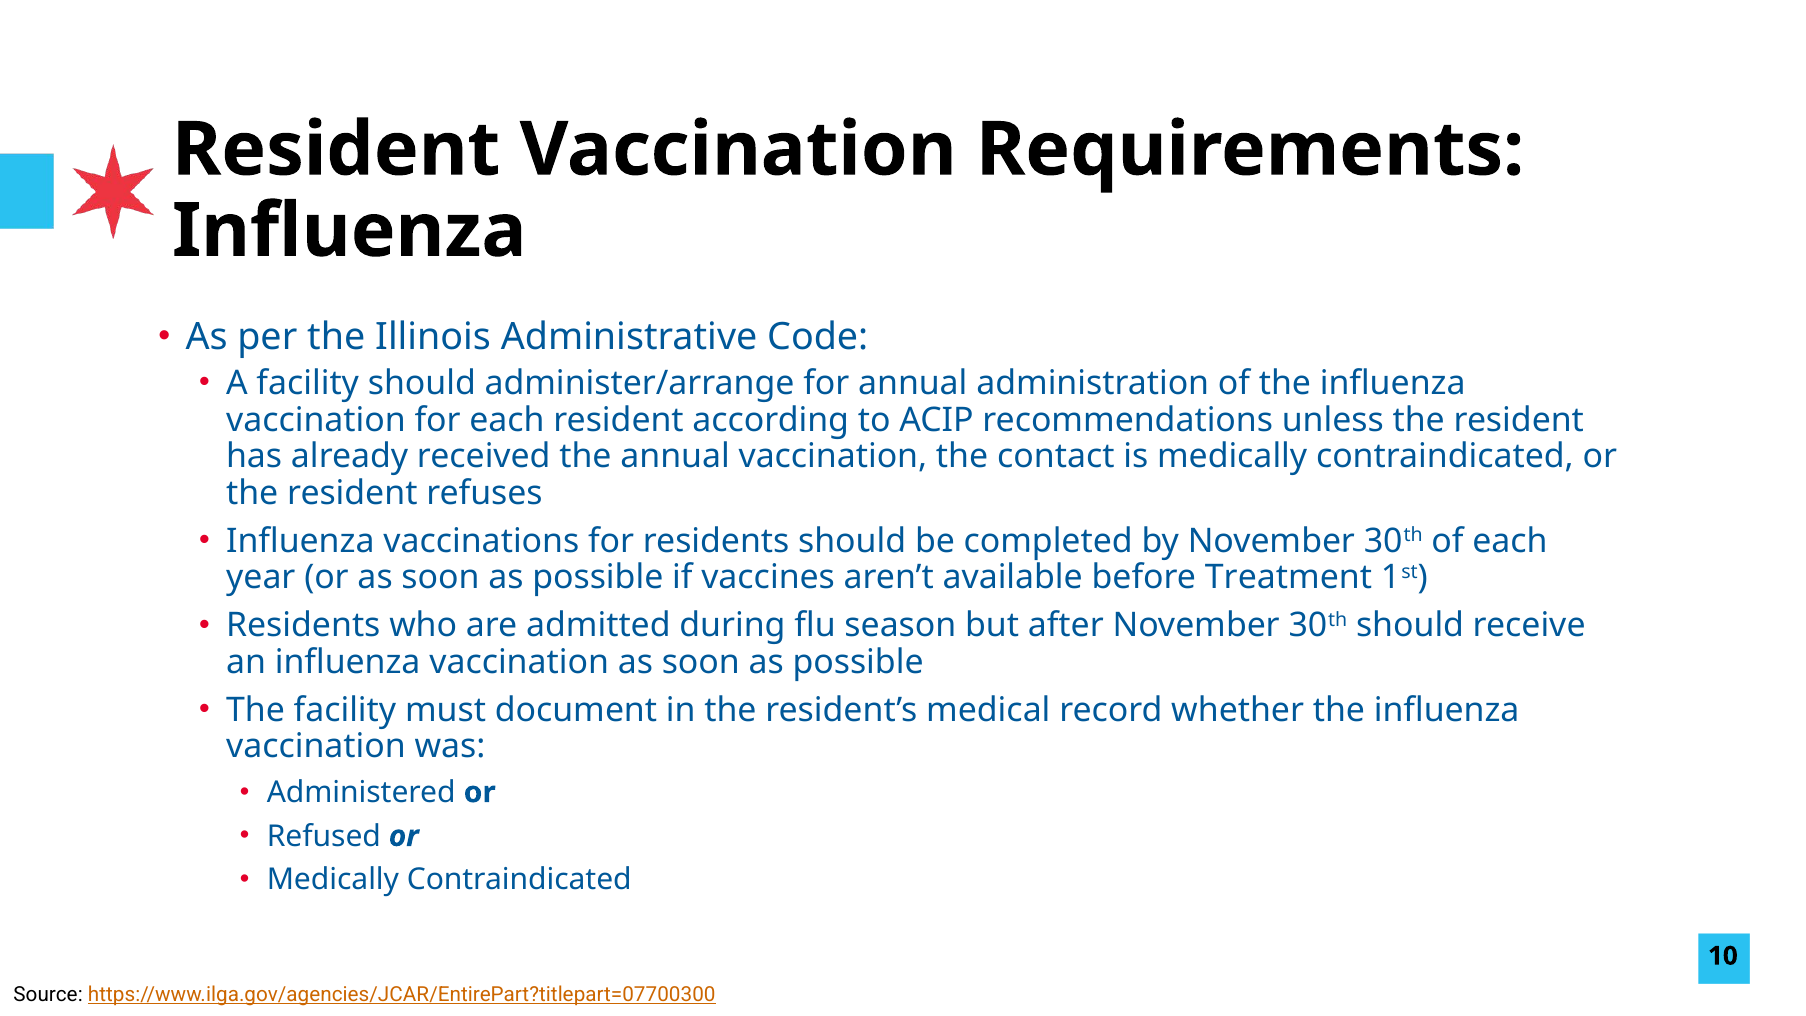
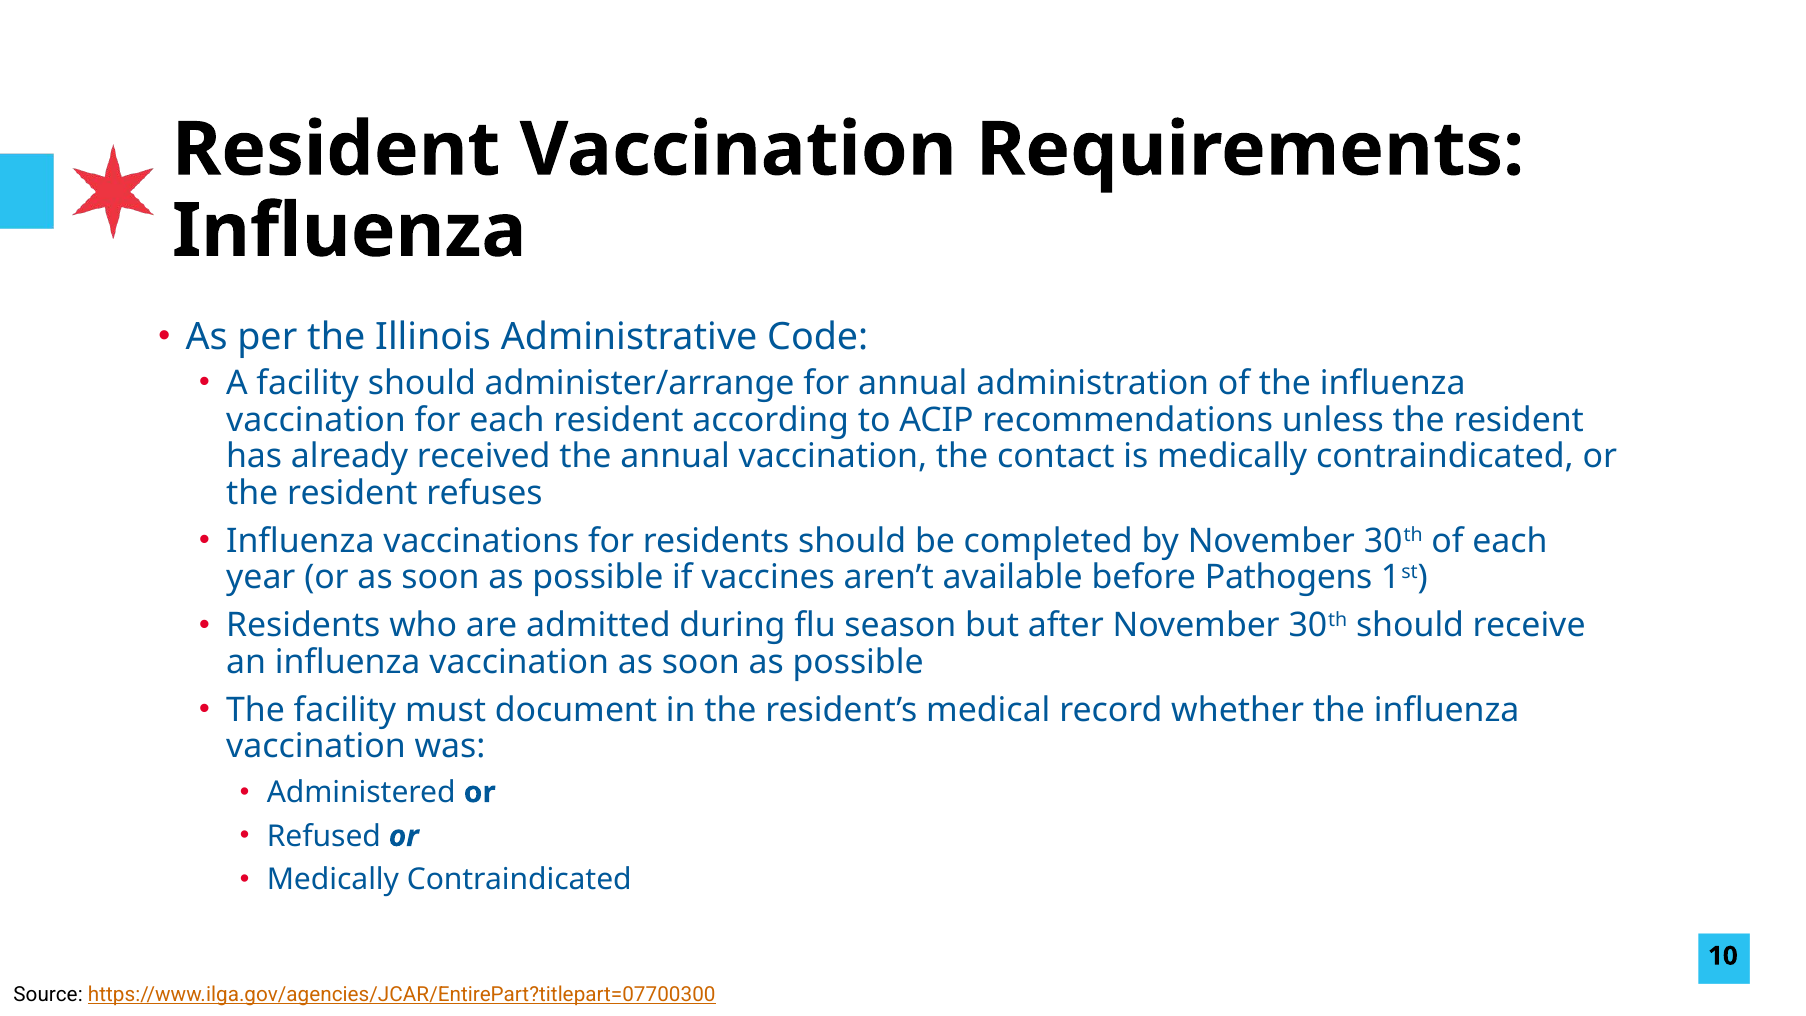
Treatment: Treatment -> Pathogens (1289, 577)
